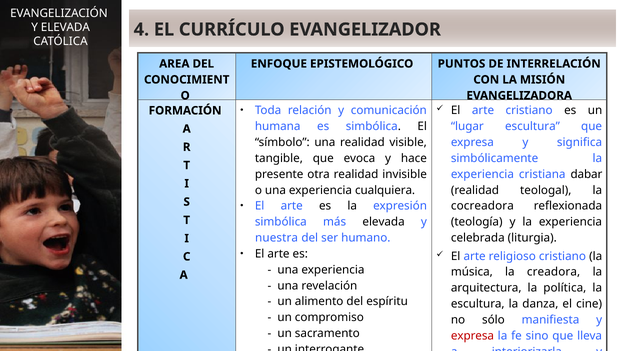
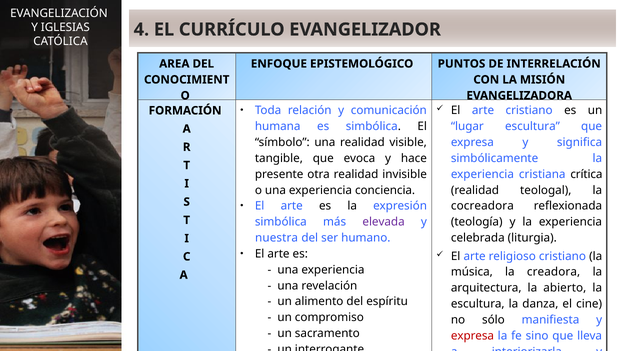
Y ELEVADA: ELEVADA -> IGLESIAS (65, 27)
dabar: dabar -> crítica (586, 174)
cualquiera: cualquiera -> conciencia (385, 190)
elevada colour: black -> purple (384, 222)
política: política -> abierto (565, 288)
